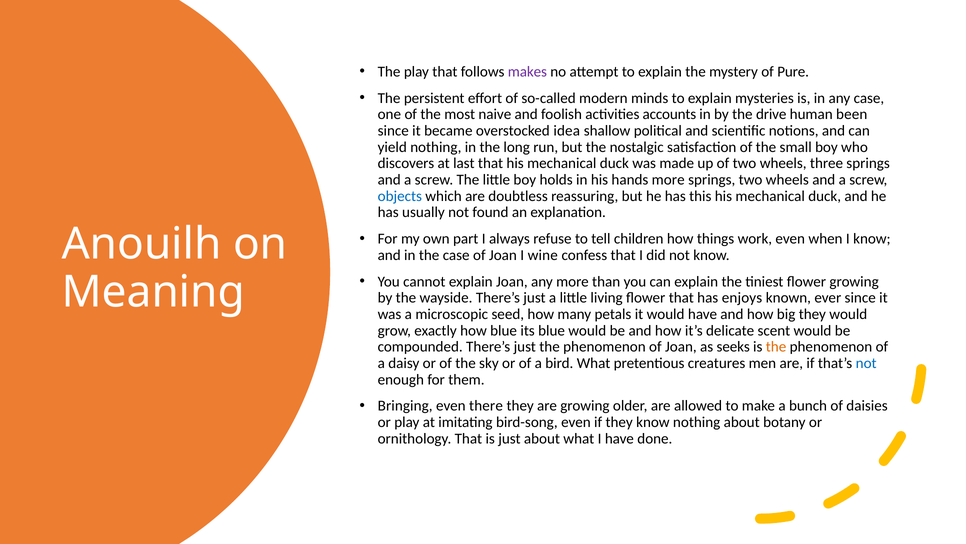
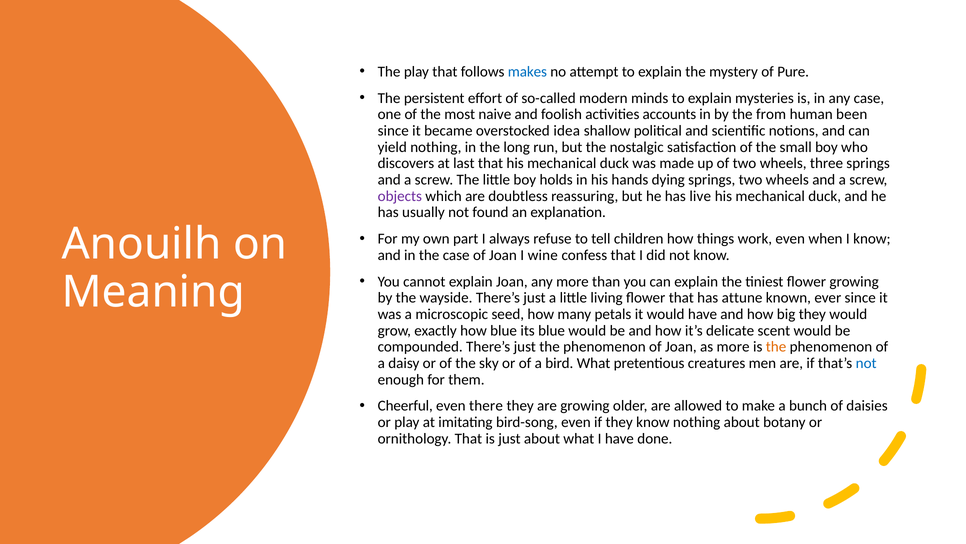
makes colour: purple -> blue (527, 72)
drive: drive -> from (771, 114)
hands more: more -> dying (668, 180)
objects colour: blue -> purple (400, 196)
this: this -> live (700, 196)
enjoys: enjoys -> attune (742, 298)
as seeks: seeks -> more (733, 346)
Bringing: Bringing -> Cheerful (405, 406)
